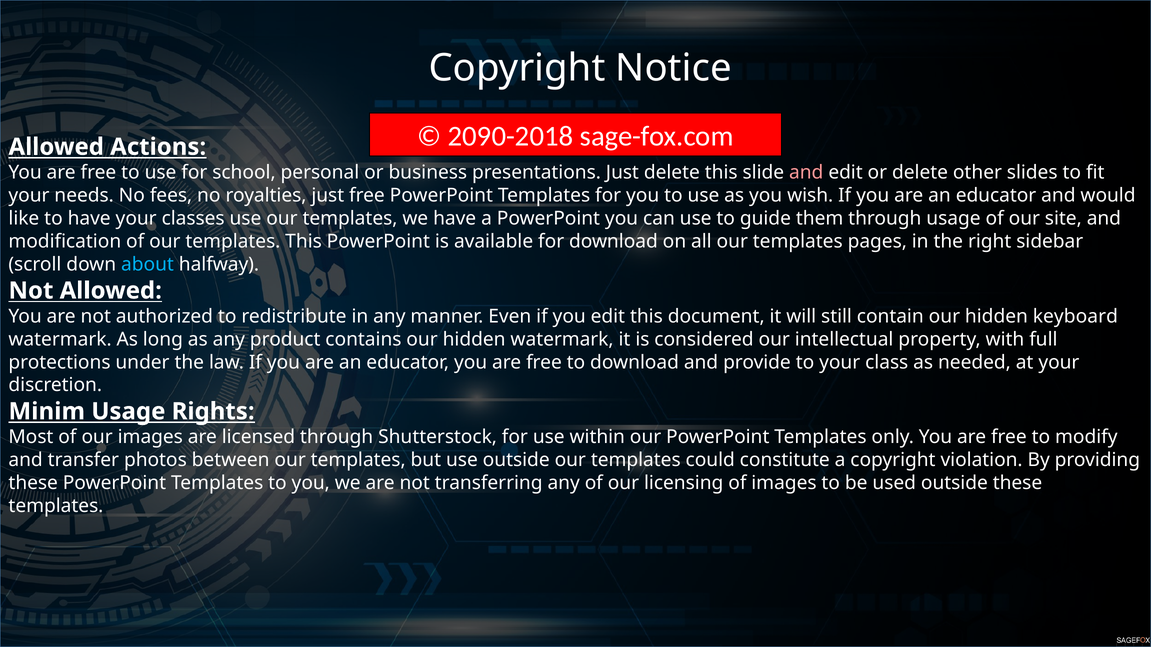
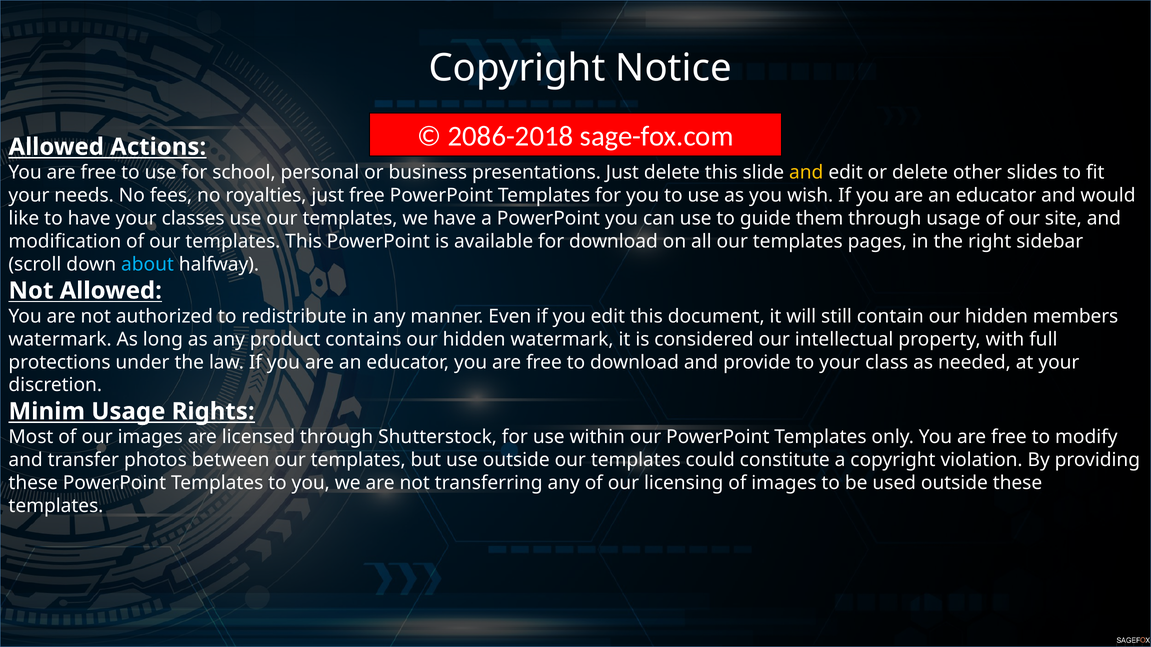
2090-2018: 2090-2018 -> 2086-2018 (511, 137)
and colour: pink -> yellow (806, 173)
keyboard: keyboard -> members (1075, 316)
